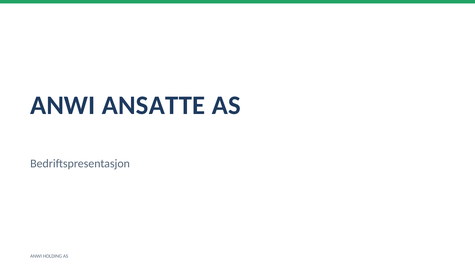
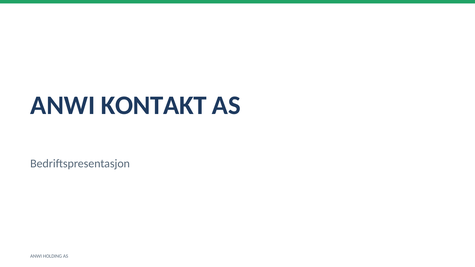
ANSATTE: ANSATTE -> KONTAKT (154, 105)
